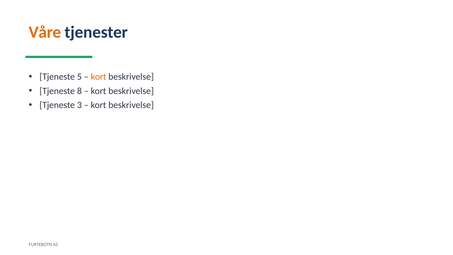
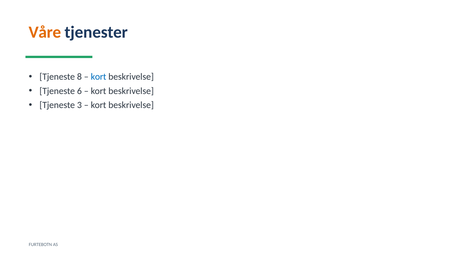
5: 5 -> 8 (79, 77)
kort colour: orange -> blue (99, 77)
8: 8 -> 6 (79, 91)
